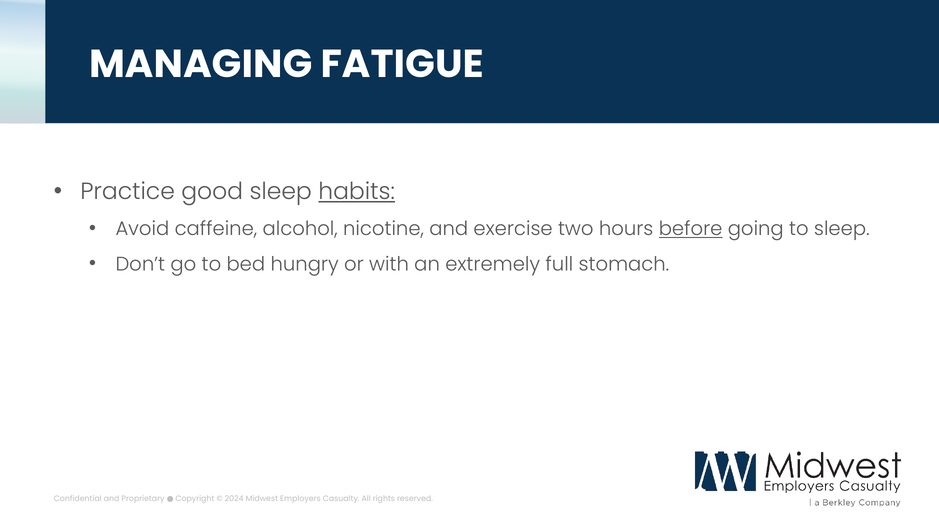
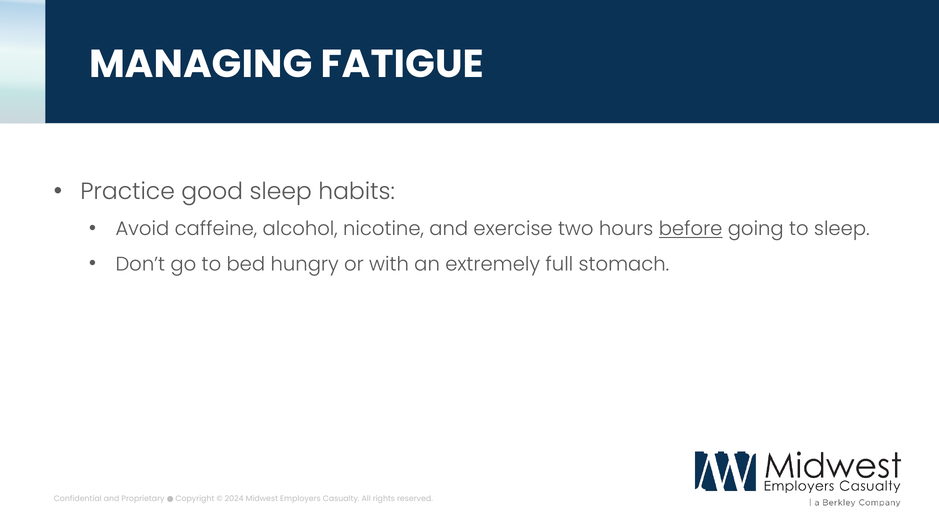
habits underline: present -> none (357, 192)
